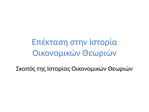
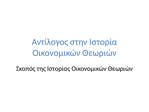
Επέκταση: Επέκταση -> Αντίλογος (50, 42)
